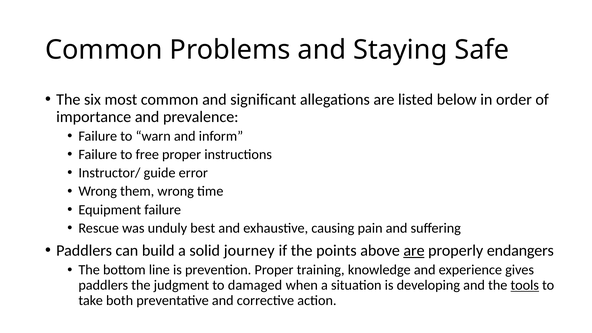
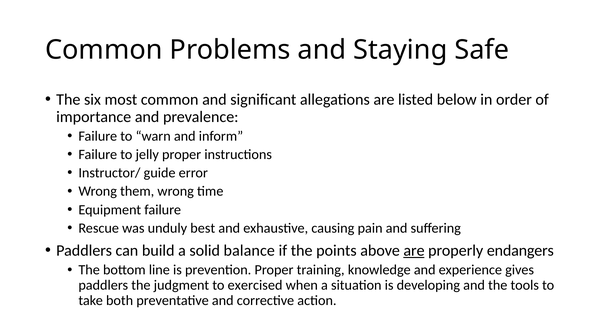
free: free -> jelly (147, 155)
journey: journey -> balance (249, 251)
damaged: damaged -> exercised (255, 285)
tools underline: present -> none (525, 285)
